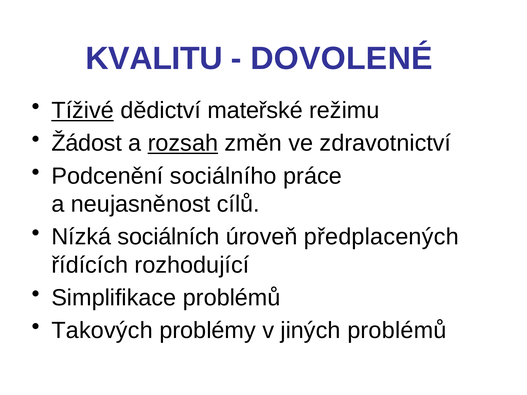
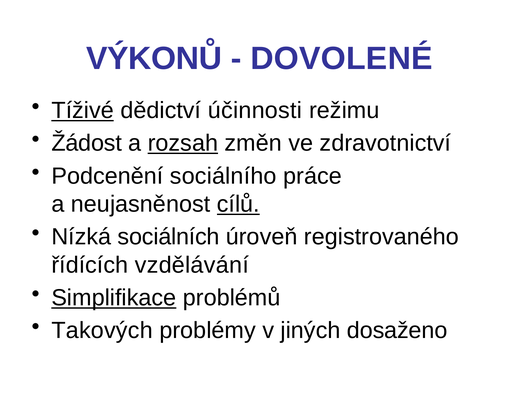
KVALITU: KVALITU -> VÝKONŮ (154, 59)
mateřské: mateřské -> účinnosti (255, 111)
cílů underline: none -> present (238, 204)
předplacených: předplacených -> registrovaného (381, 237)
rozhodující: rozhodující -> vzdělávání (192, 265)
Simplifikace underline: none -> present (114, 298)
jiných problémů: problémů -> dosaženo (397, 331)
